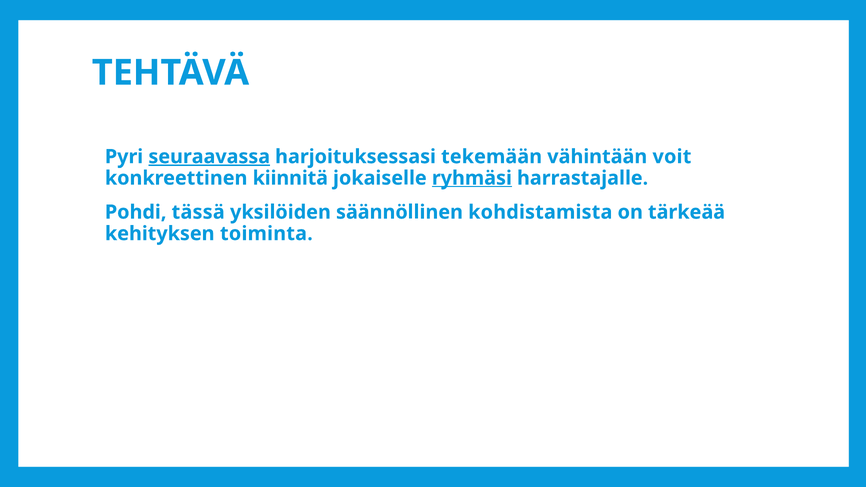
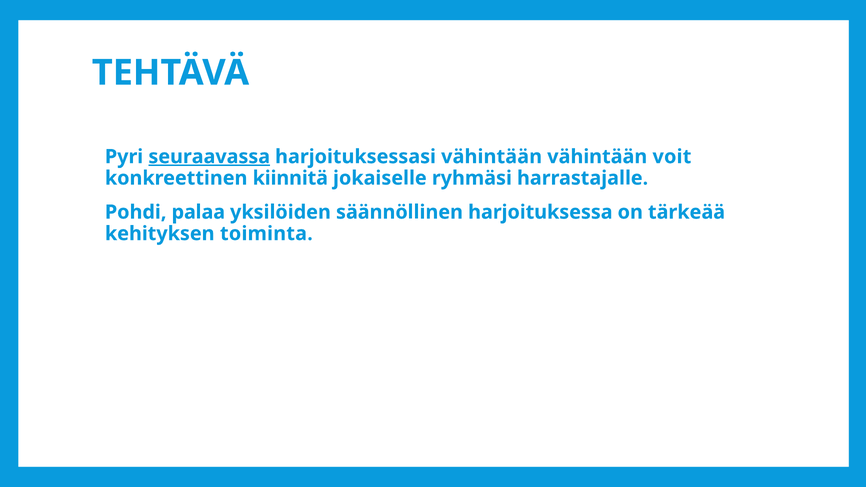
harjoituksessasi tekemään: tekemään -> vähintään (492, 157)
ryhmäsi underline: present -> none (472, 178)
tässä: tässä -> palaa (198, 212)
kohdistamista: kohdistamista -> harjoituksessa (540, 212)
